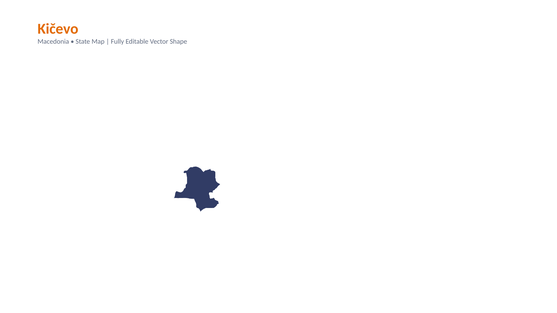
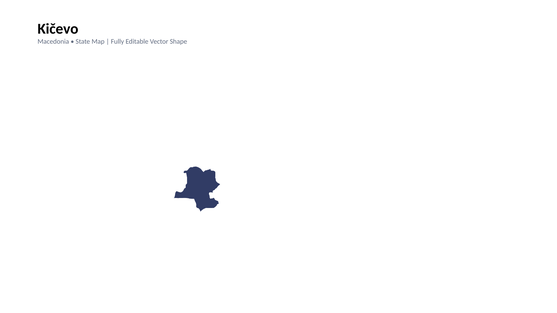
Kičevo colour: orange -> black (58, 29)
